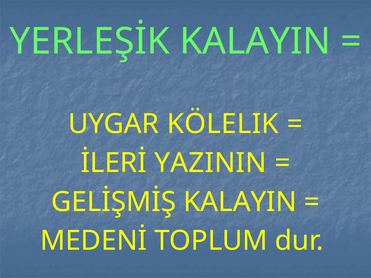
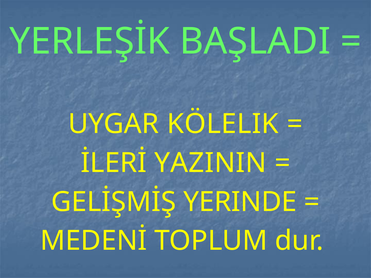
YERLEŞİK KALAYIN: KALAYIN -> BAŞLADI (255, 41)
GELİŞMİŞ KALAYIN: KALAYIN -> YERINDE (240, 202)
